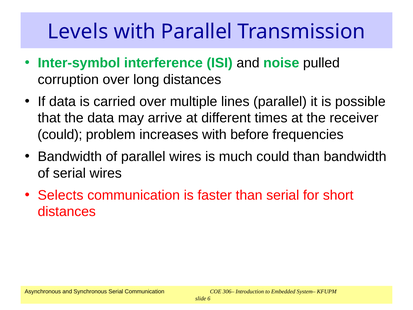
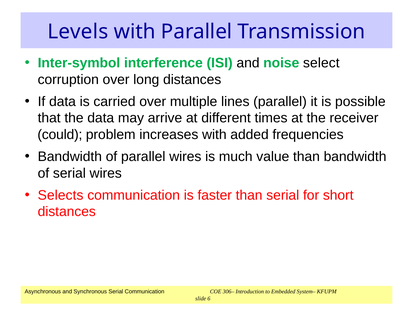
pulled: pulled -> select (321, 63)
before: before -> added (250, 135)
much could: could -> value (273, 157)
